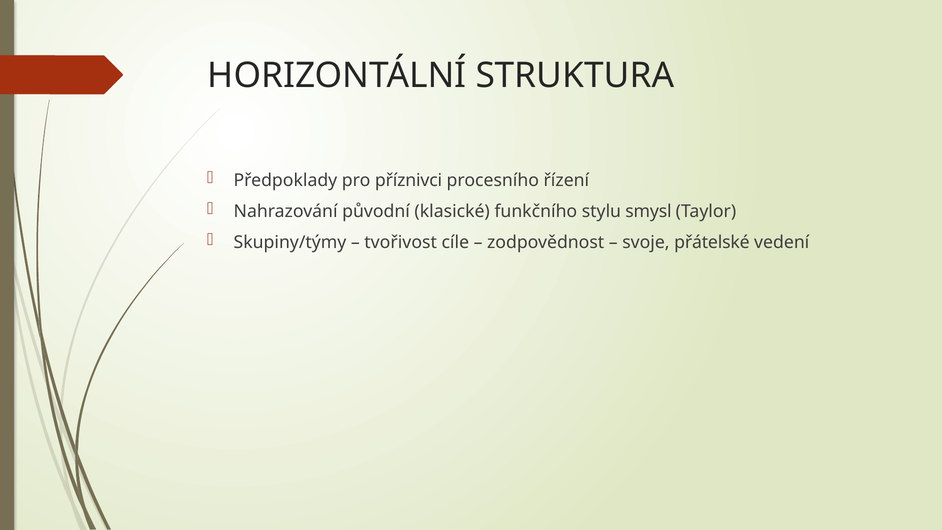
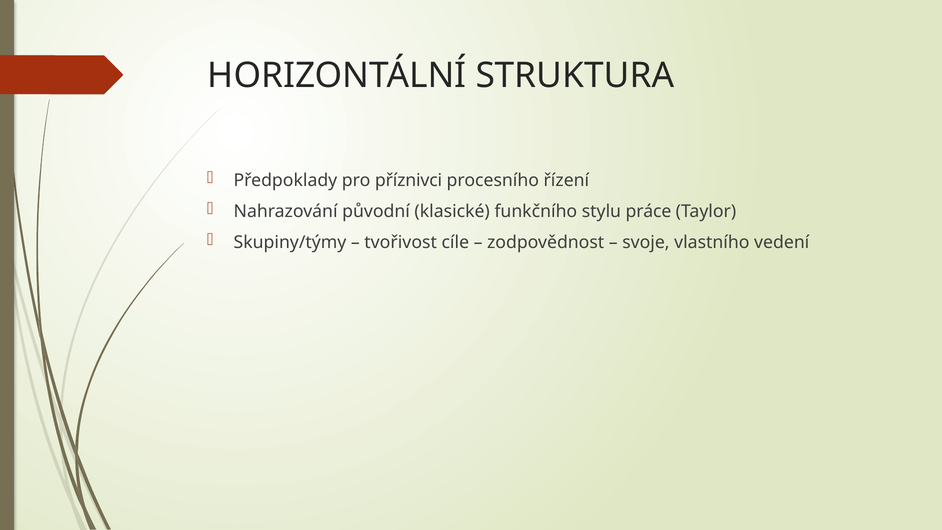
smysl: smysl -> práce (648, 211)
přátelské: přátelské -> vlastního (712, 242)
